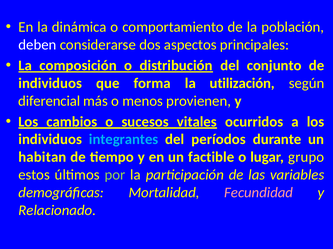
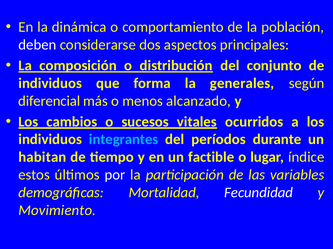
utilización: utilización -> generales (242, 84)
provienen: provienen -> alcanzado (199, 101)
grupo: grupo -> índice (306, 158)
por colour: light green -> white (115, 175)
Fecundidad colour: pink -> white (259, 193)
Relacionado: Relacionado -> Movimiento (57, 211)
